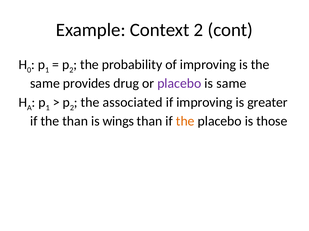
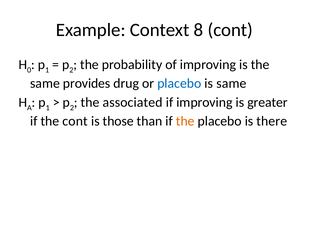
Context 2: 2 -> 8 (199, 30)
placebo colour: purple -> blue (179, 84)
the than: than -> cont (75, 122)
wings: wings -> those (118, 122)
those: those -> there (272, 122)
